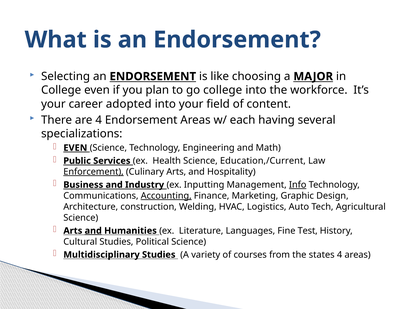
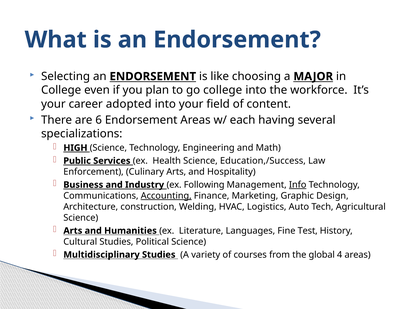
are 4: 4 -> 6 (99, 120)
EVEN: EVEN -> HIGH (75, 148)
Education,/Current: Education,/Current -> Education,/Success (263, 161)
Enforcement underline: present -> none (93, 172)
Inputting: Inputting -> Following (204, 185)
and underline: present -> none (93, 231)
states: states -> global (322, 255)
